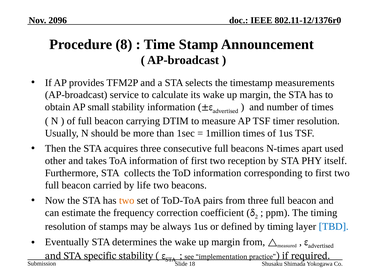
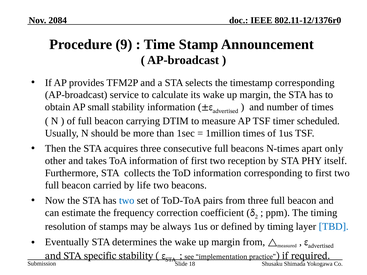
2096: 2096 -> 2084 (58, 20)
8: 8 -> 9 (124, 44)
timestamp measurements: measurements -> corresponding (305, 83)
timer resolution: resolution -> scheduled (318, 121)
used: used -> only (334, 149)
two colour: orange -> blue (127, 201)
